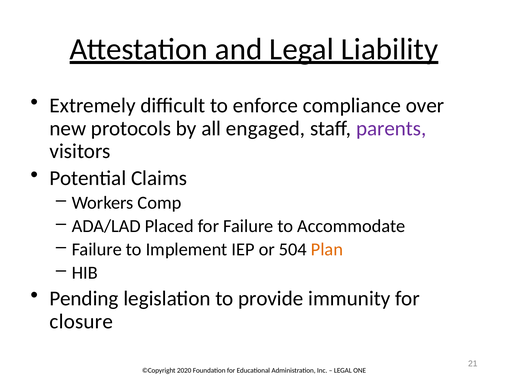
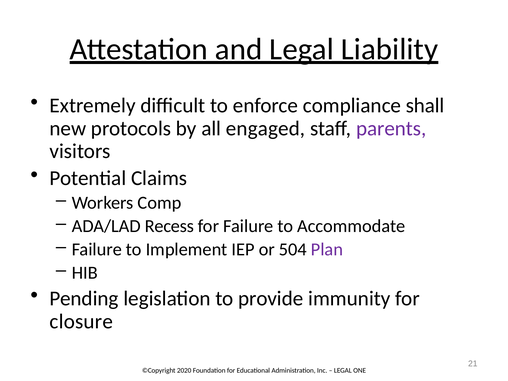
over: over -> shall (425, 106)
Placed: Placed -> Recess (169, 226)
Plan colour: orange -> purple (327, 250)
